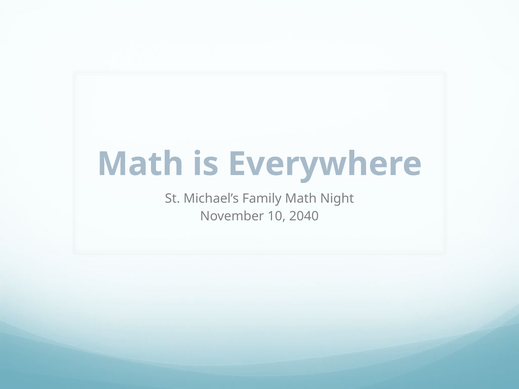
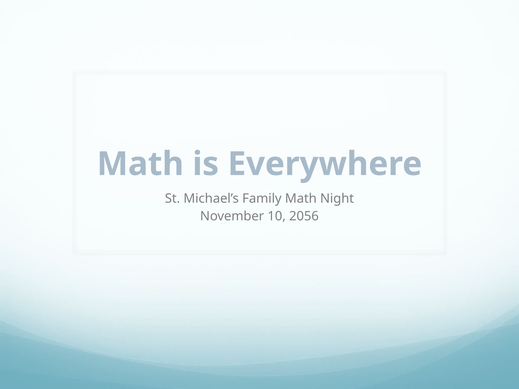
2040: 2040 -> 2056 (304, 216)
